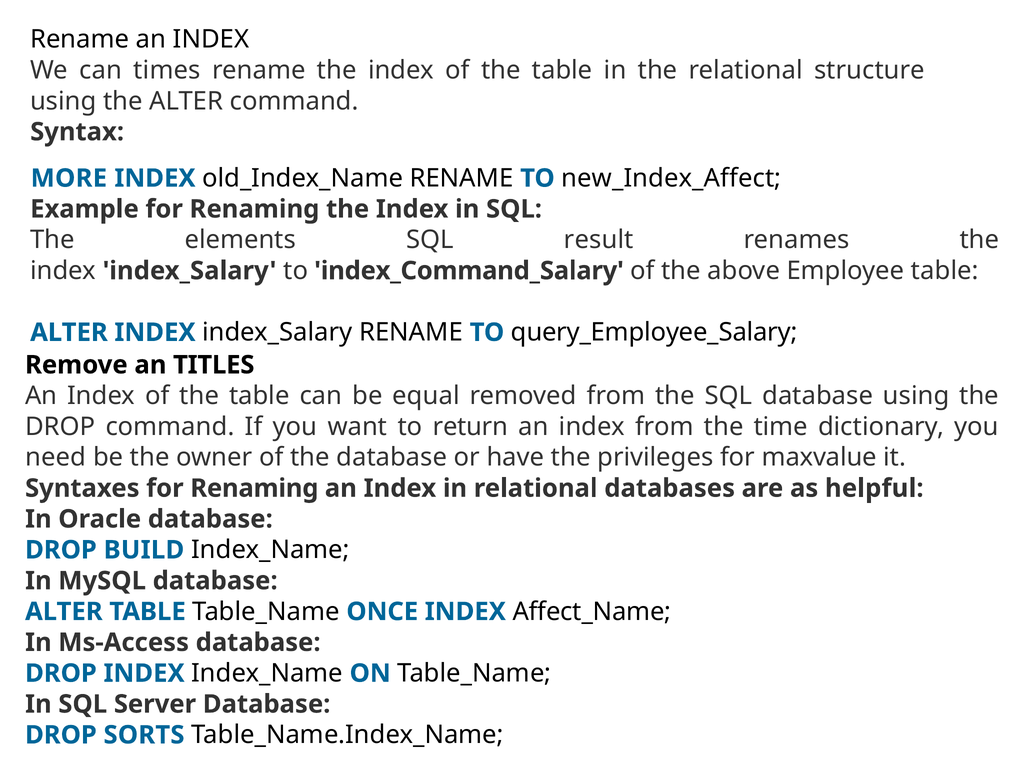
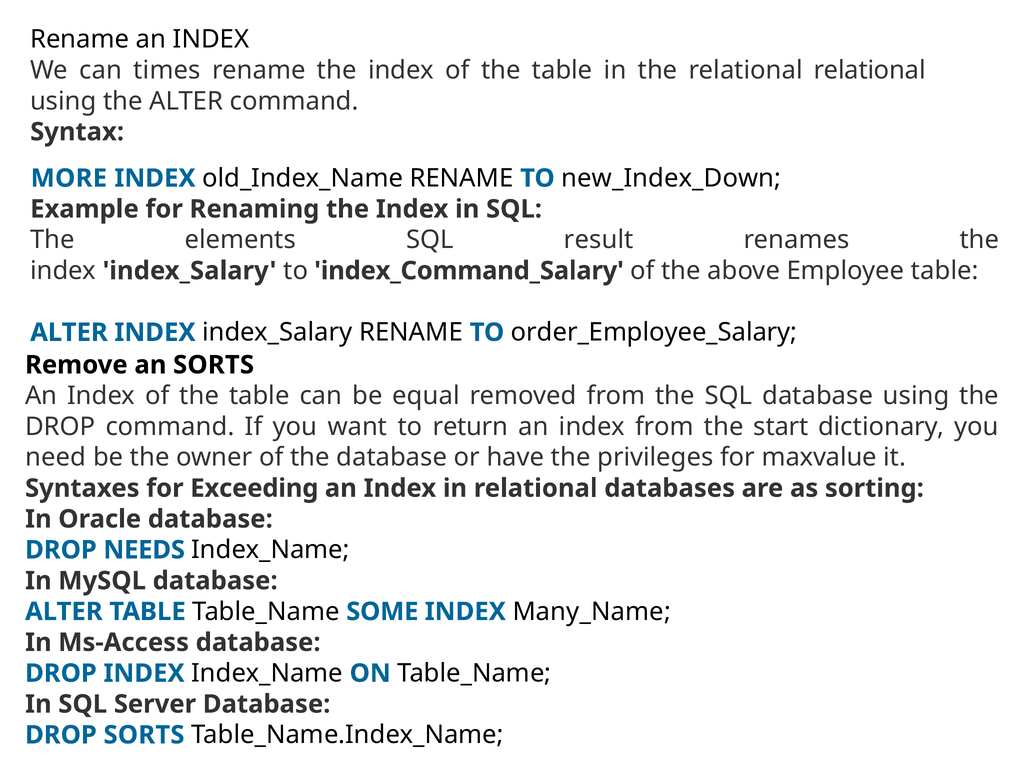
relational structure: structure -> relational (870, 70)
new_Index_Affect: new_Index_Affect -> new_Index_Down (671, 178)
query_Employee_Salary: query_Employee_Salary -> order_Employee_Salary (654, 332)
an TITLES: TITLES -> SORTS (214, 365)
time: time -> start (781, 426)
Syntaxes for Renaming: Renaming -> Exceeding (254, 488)
helpful: helpful -> sorting (874, 488)
BUILD: BUILD -> NEEDS (144, 549)
ONCE: ONCE -> SOME (382, 611)
Affect_Name: Affect_Name -> Many_Name (592, 611)
